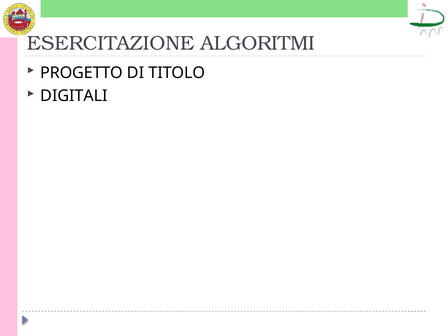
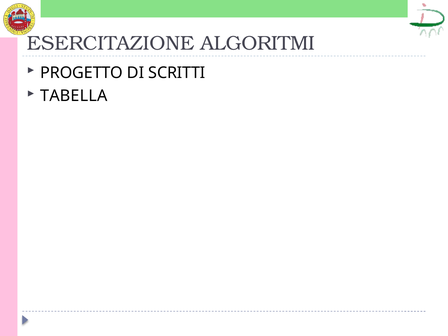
TITOLO: TITOLO -> SCRITTI (177, 73)
DIGITALI: DIGITALI -> TABELLA (74, 96)
